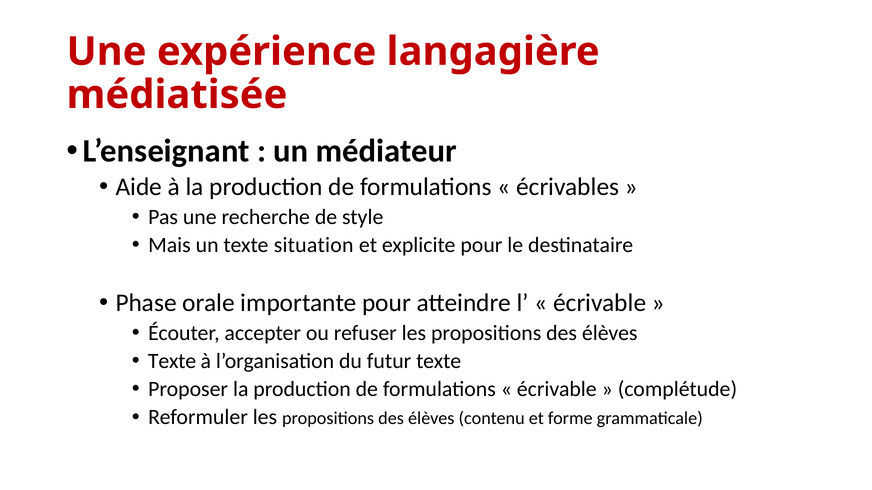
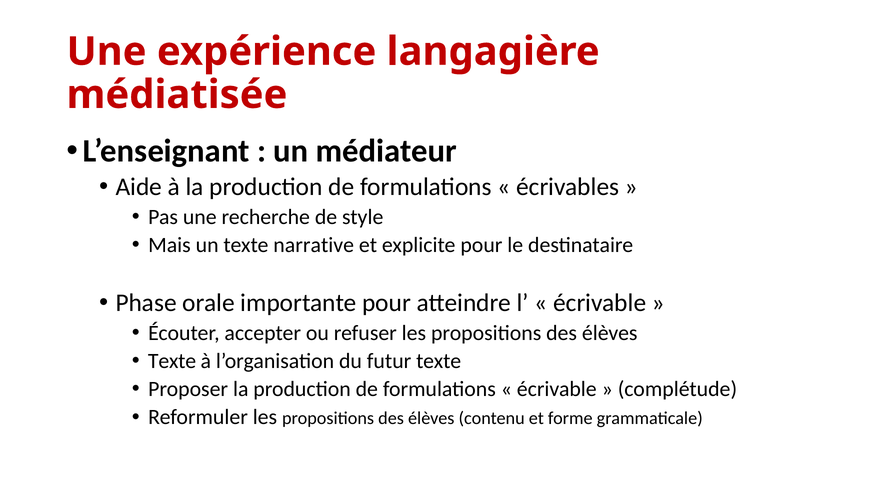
situation: situation -> narrative (314, 245)
